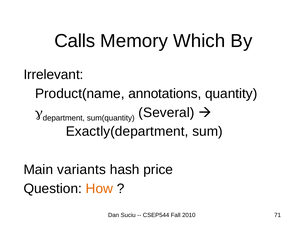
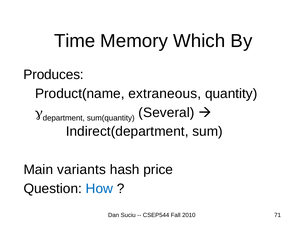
Calls: Calls -> Time (75, 41)
Irrelevant: Irrelevant -> Produces (54, 75)
annotations: annotations -> extraneous (165, 94)
Exactly(department: Exactly(department -> Indirect(department (127, 131)
How colour: orange -> blue (99, 189)
